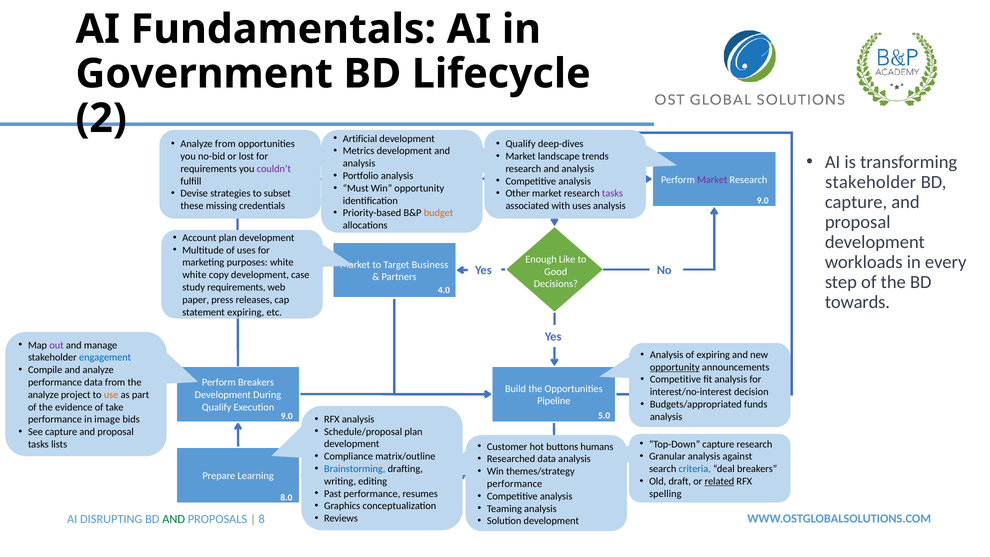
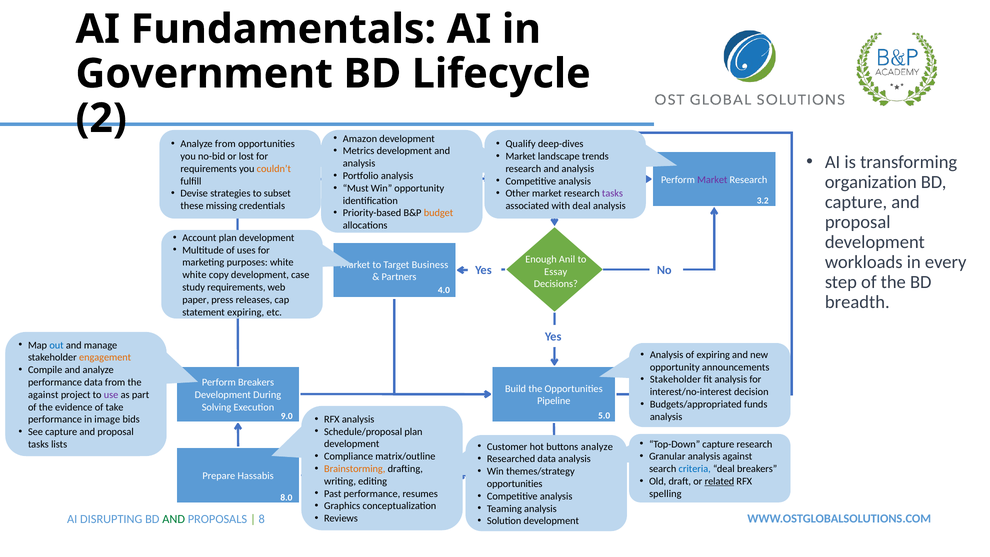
Artificial: Artificial -> Amazon (360, 139)
couldn’t colour: purple -> orange (274, 169)
stakeholder: stakeholder -> organization (871, 182)
9.0: 9.0 -> 3.2 (763, 200)
with uses: uses -> deal (582, 206)
Like: Like -> Anil (567, 259)
Good: Good -> Essay (556, 272)
towards: towards -> breadth (857, 302)
out colour: purple -> blue (57, 345)
engagement colour: blue -> orange (105, 357)
opportunity underline: present -> none (675, 367)
Competitive: Competitive -> Stakeholder (675, 379)
analyze: analyze -> against (43, 395)
use colour: orange -> purple (111, 395)
Qualify: Qualify -> Solving (217, 407)
buttons humans: humans -> analyze (597, 447)
Brainstorming colour: blue -> orange (355, 469)
Learning: Learning -> Hassabis (256, 476)
performance: performance -> opportunities (515, 484)
